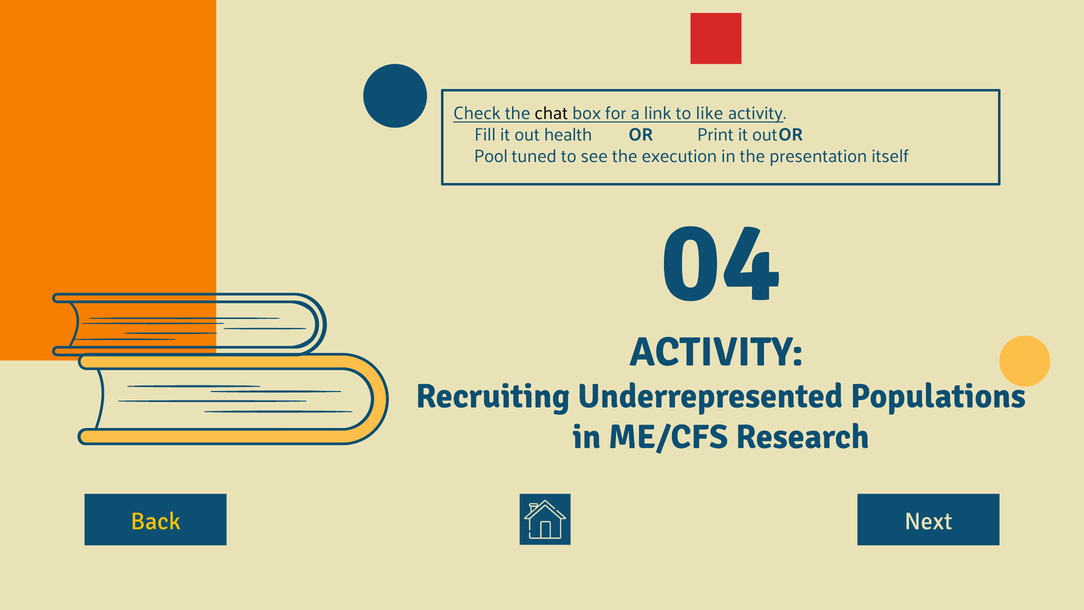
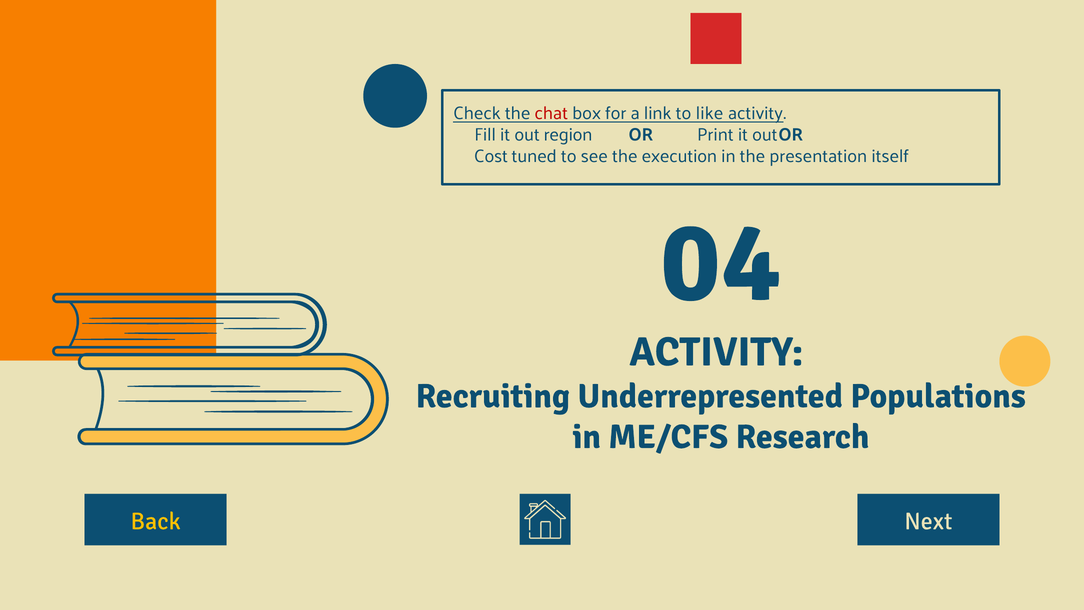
chat colour: black -> red (551, 113)
health: health -> region (568, 135)
Pool: Pool -> Cost (491, 156)
